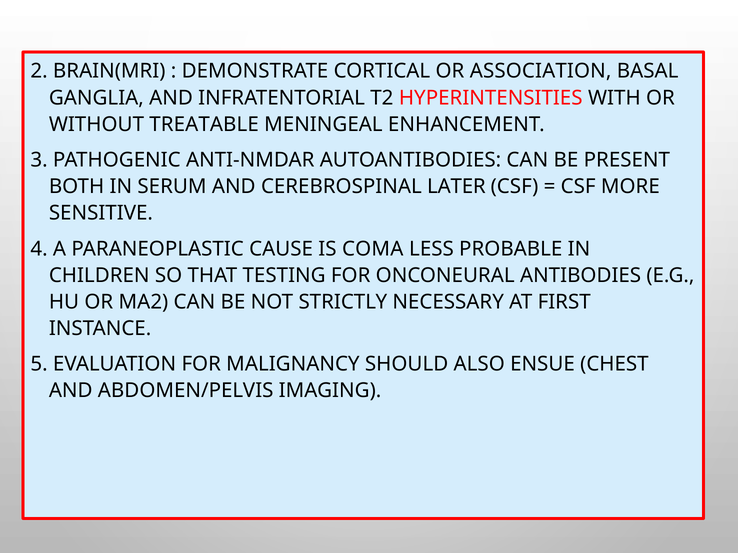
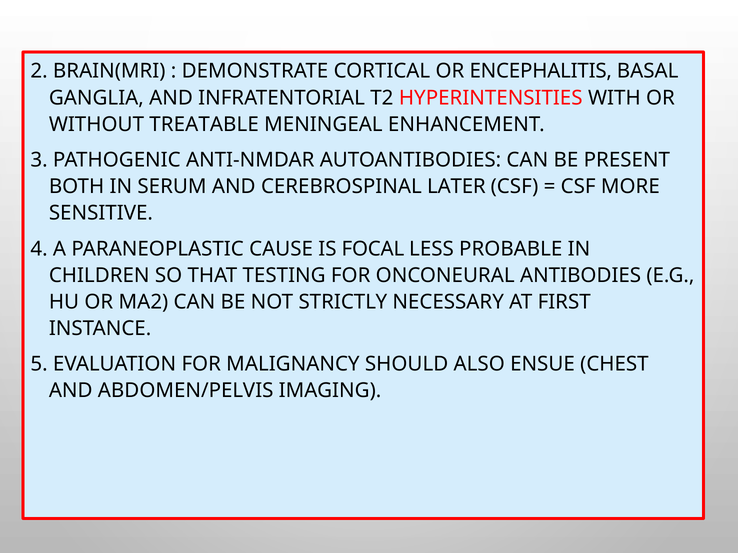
ASSOCIATION: ASSOCIATION -> ENCEPHALITIS (541, 71)
COMA: COMA -> FOCAL (373, 249)
